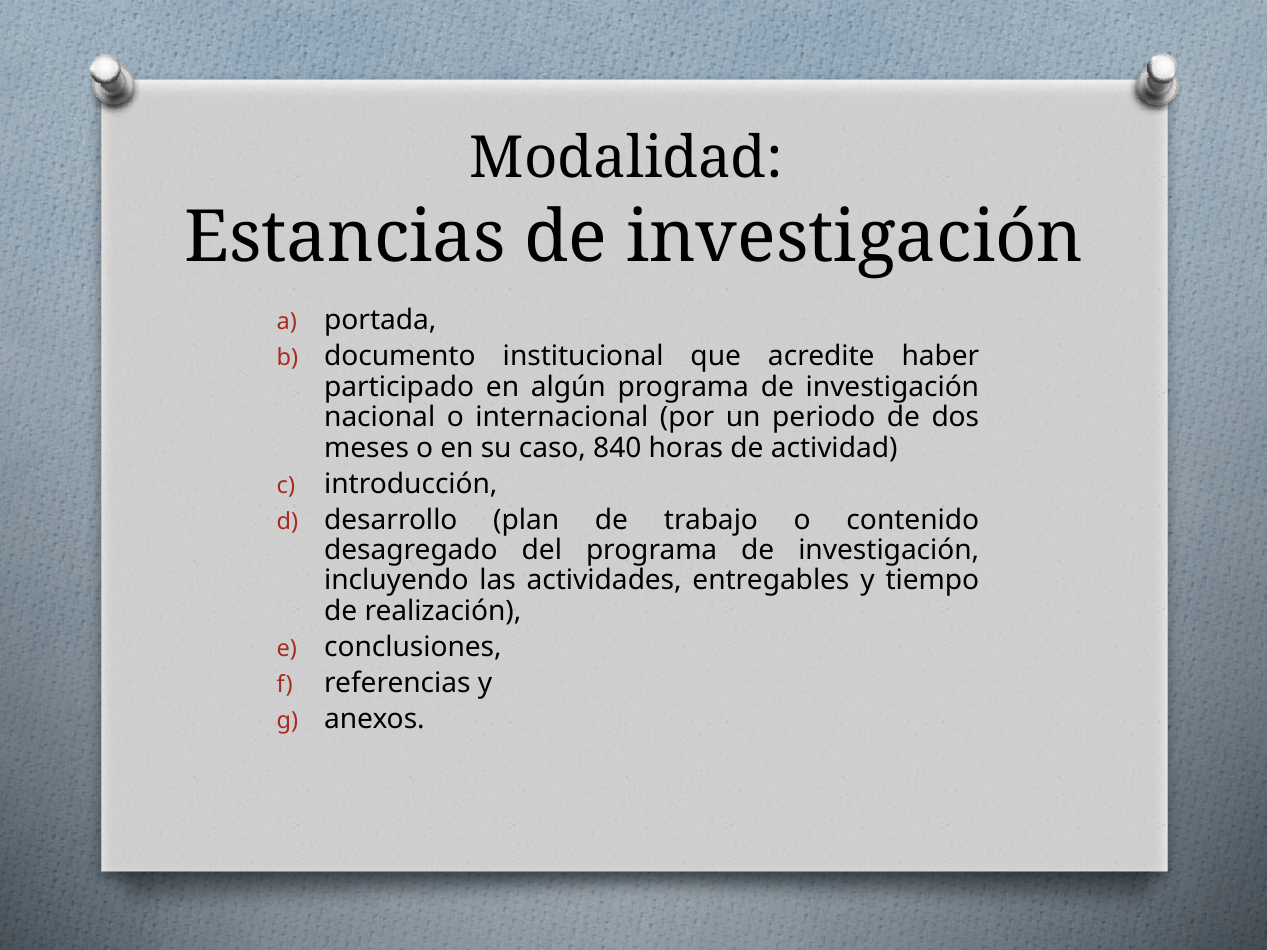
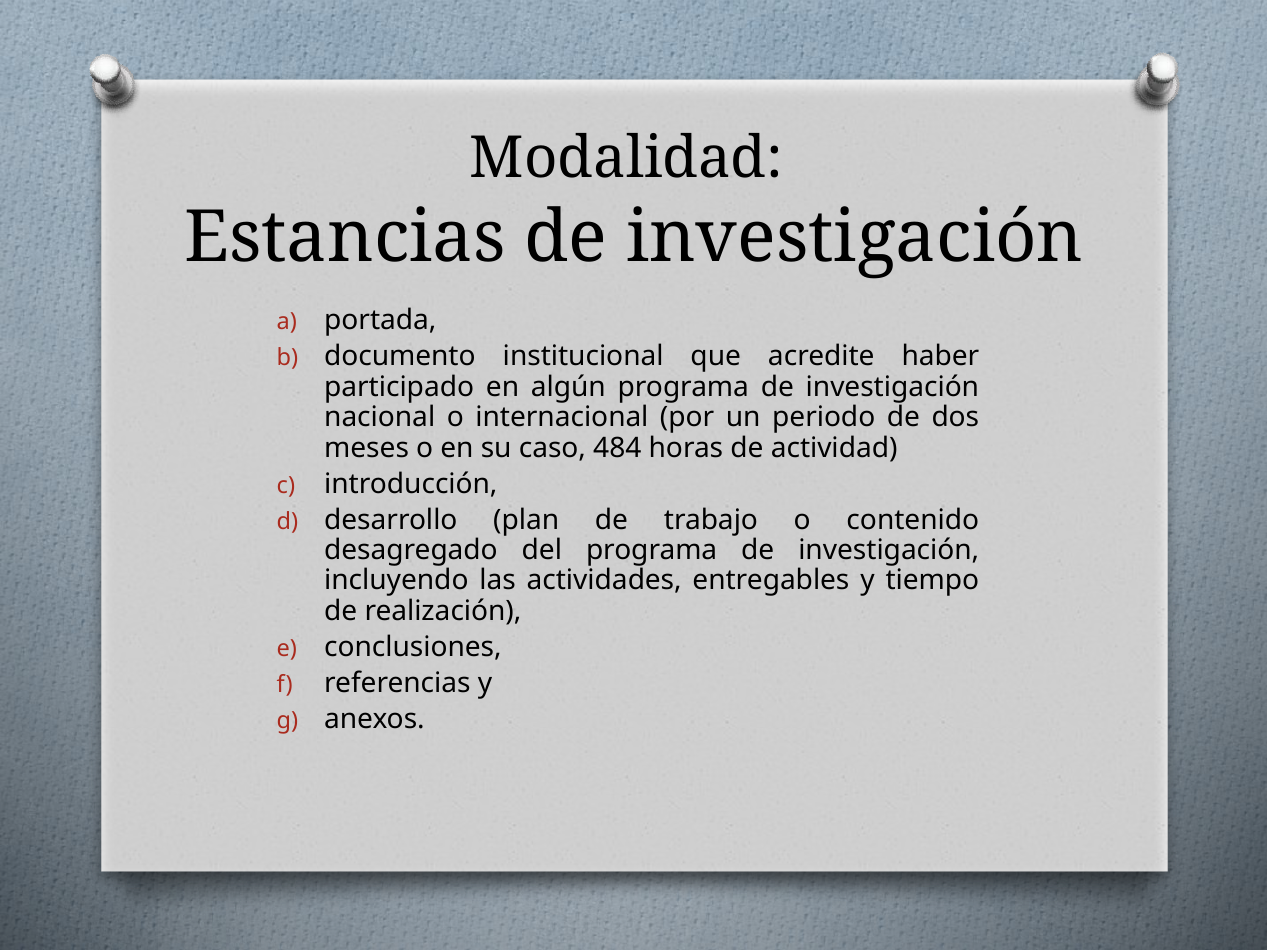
840: 840 -> 484 (617, 448)
